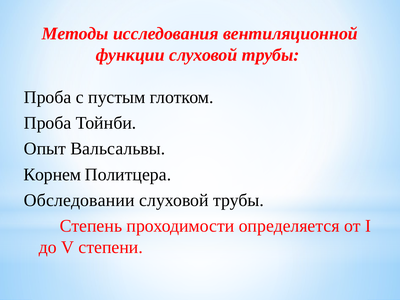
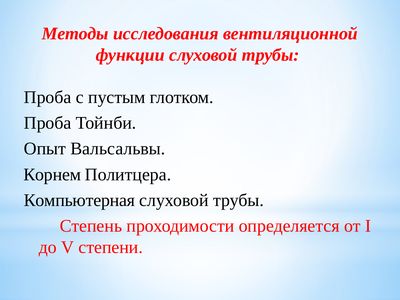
Обследовании: Обследовании -> Компьютерная (79, 200)
